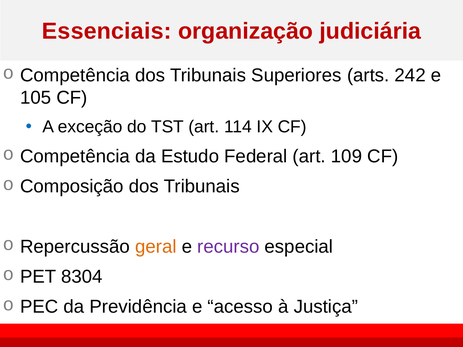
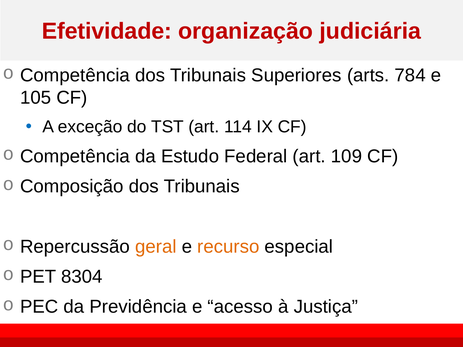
Essenciais: Essenciais -> Efetividade (107, 31)
242: 242 -> 784 (410, 75)
recurso colour: purple -> orange (228, 247)
